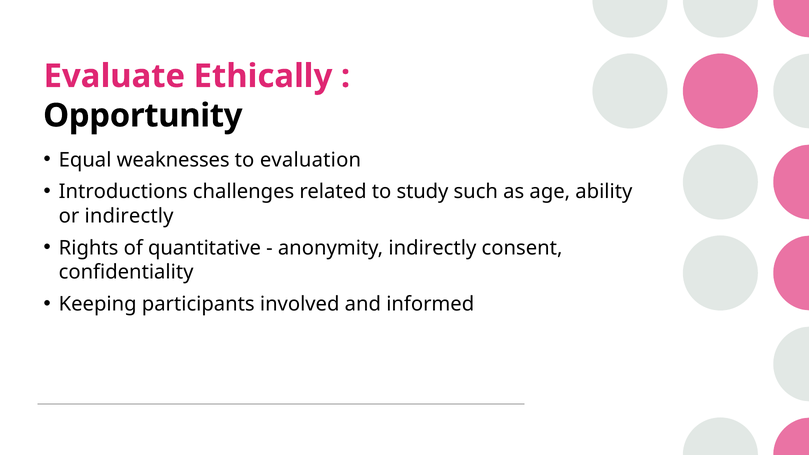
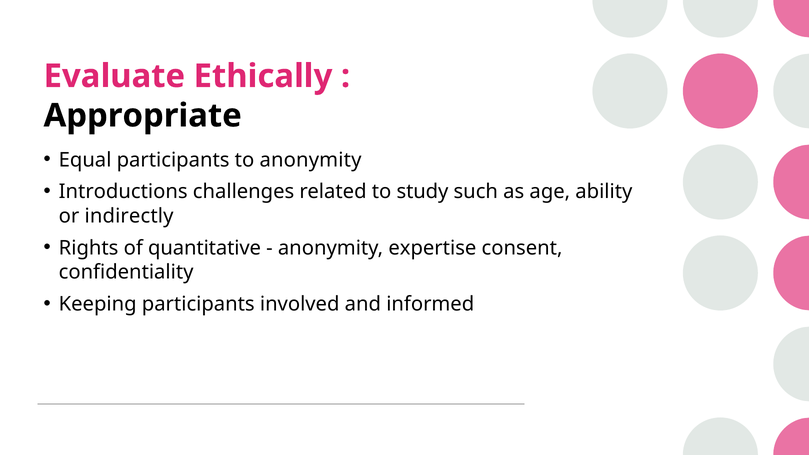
Opportunity: Opportunity -> Appropriate (143, 116)
Equal weaknesses: weaknesses -> participants (173, 160)
to evaluation: evaluation -> anonymity (311, 160)
anonymity indirectly: indirectly -> expertise (432, 248)
